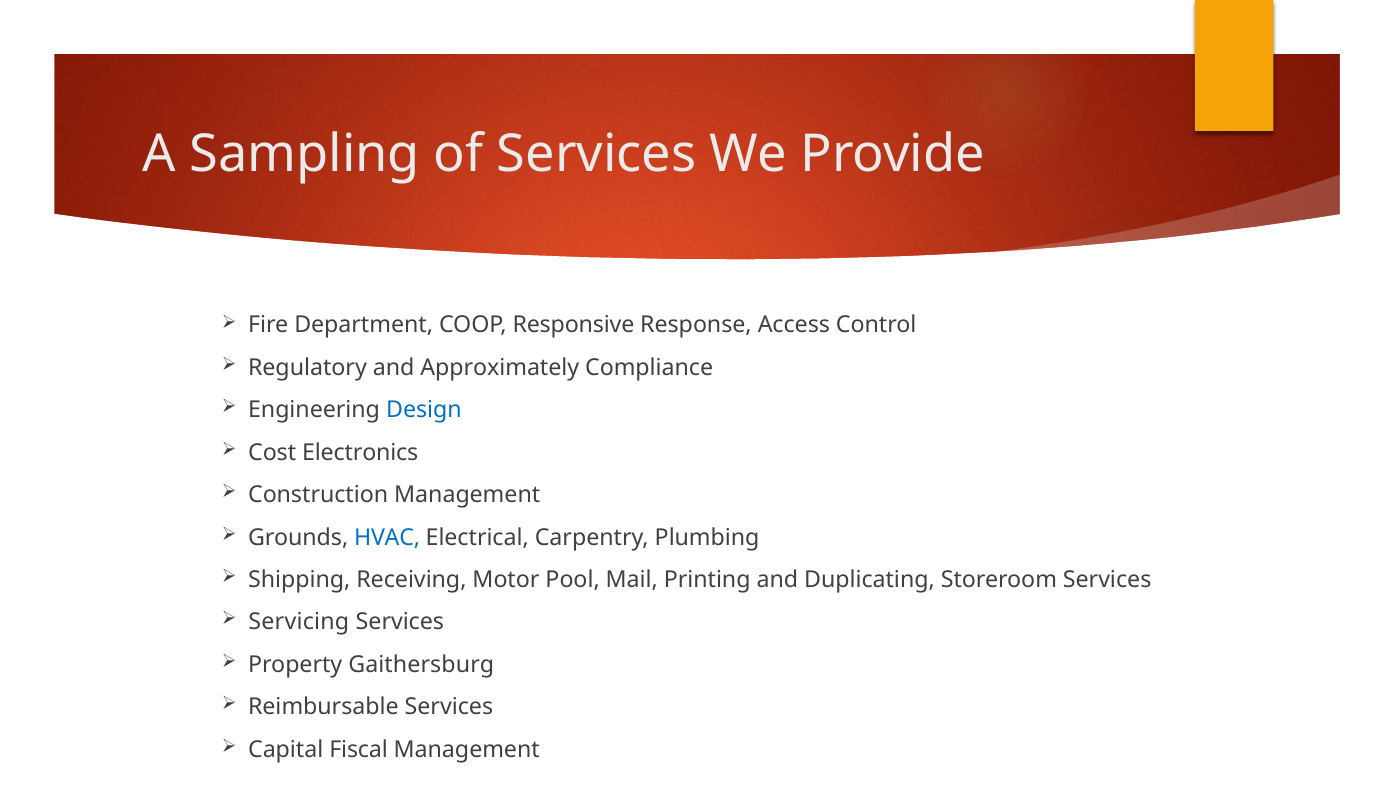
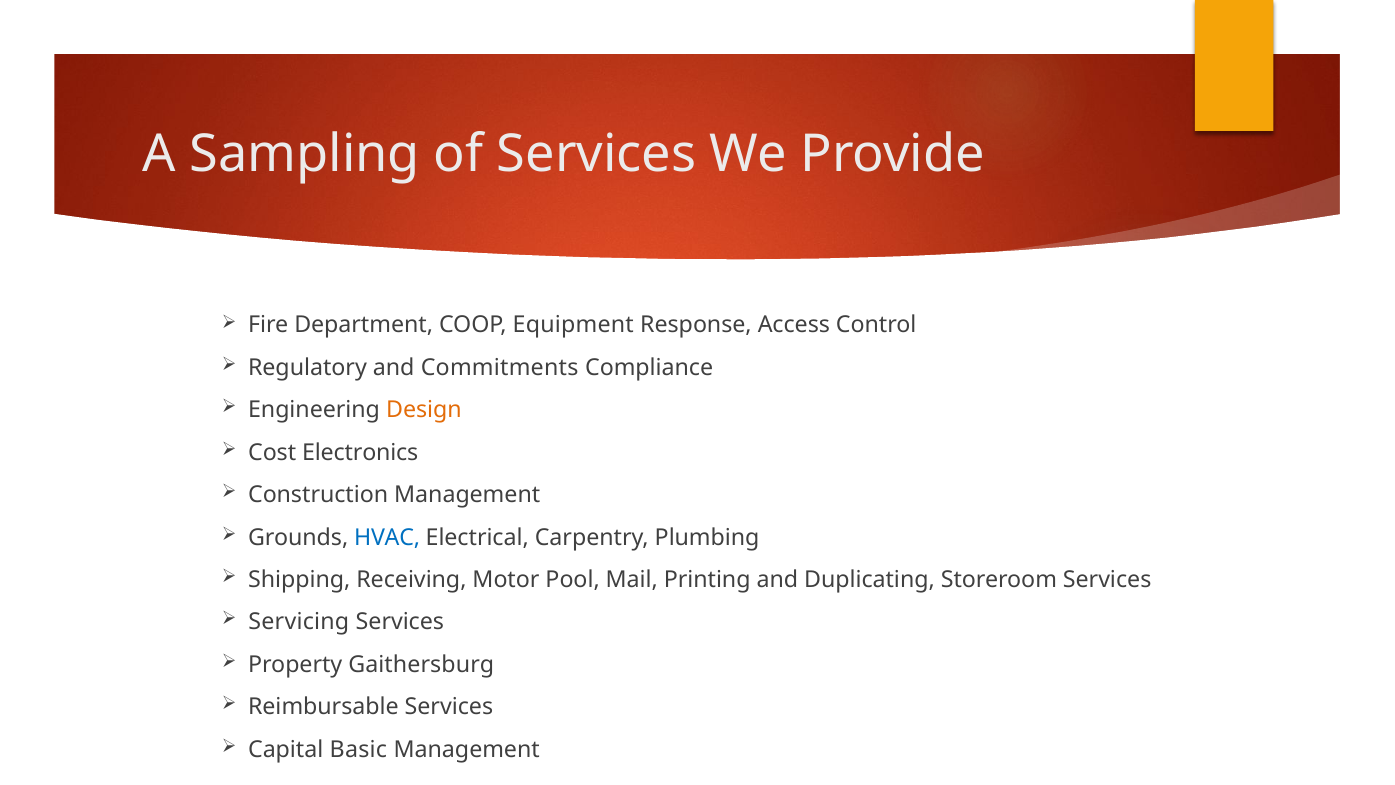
Responsive: Responsive -> Equipment (573, 325)
Approximately: Approximately -> Commitments (500, 368)
Design colour: blue -> orange (424, 410)
Fiscal: Fiscal -> Basic (358, 749)
